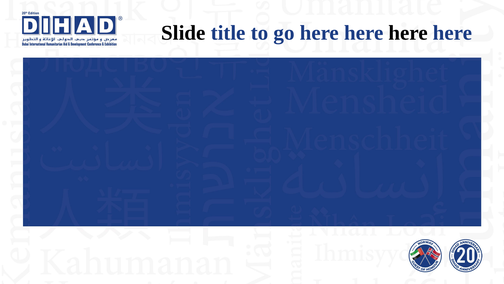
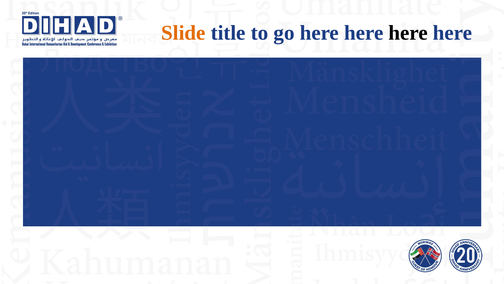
Slide colour: black -> orange (183, 33)
